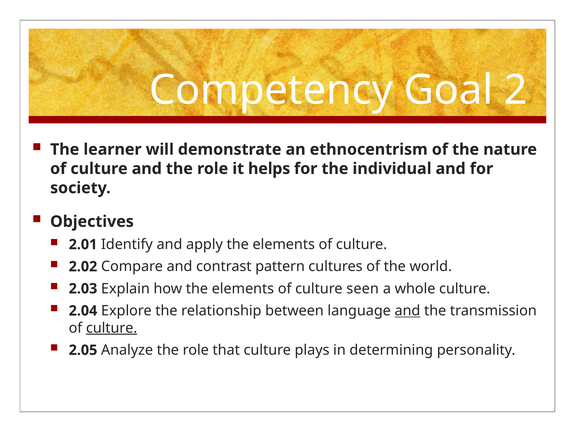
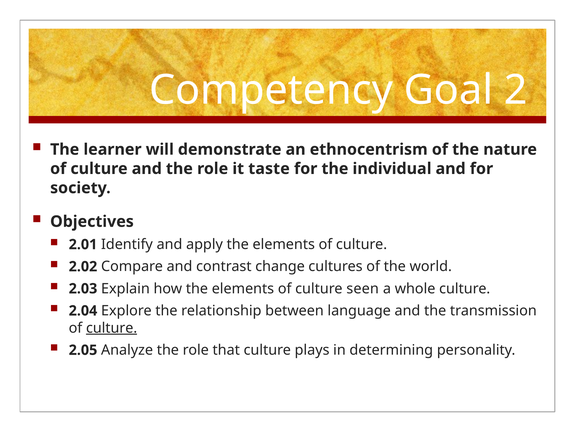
helps: helps -> taste (269, 168)
pattern: pattern -> change (280, 266)
and underline: present -> none (407, 310)
